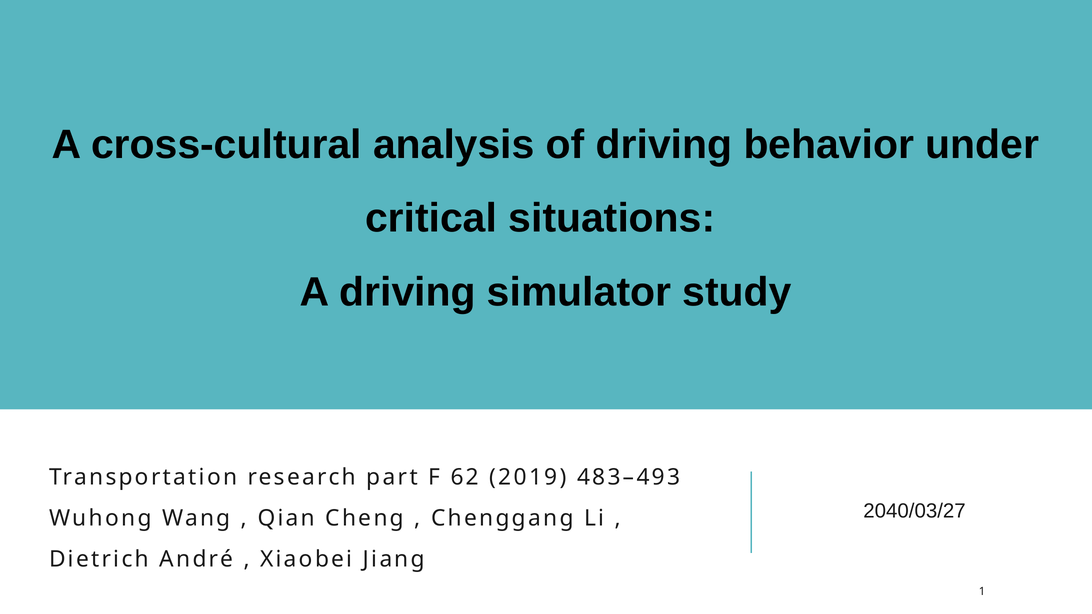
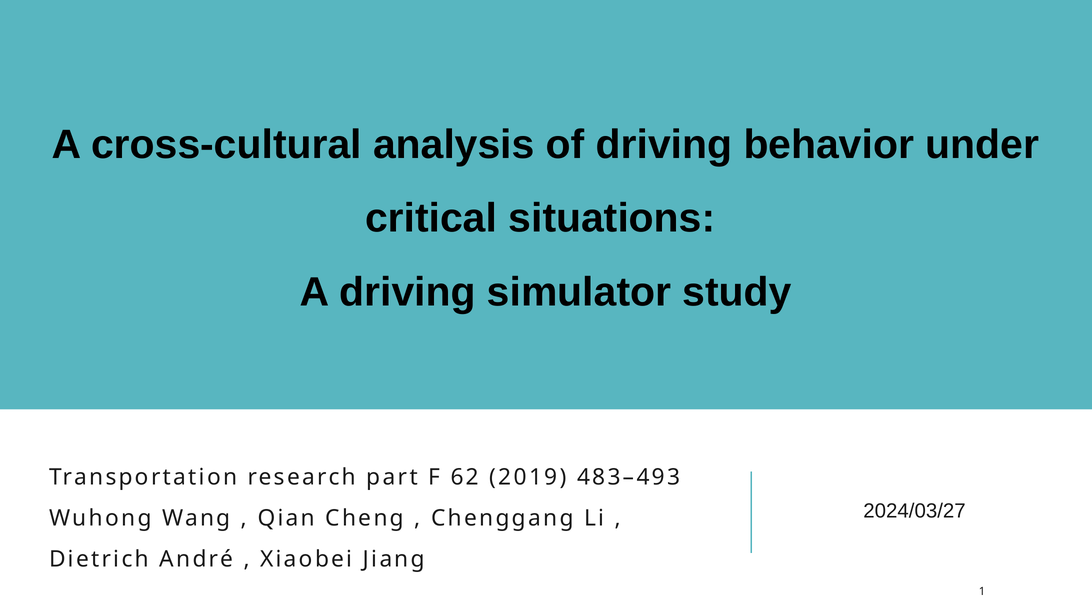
2040/03/27: 2040/03/27 -> 2024/03/27 (915, 511)
